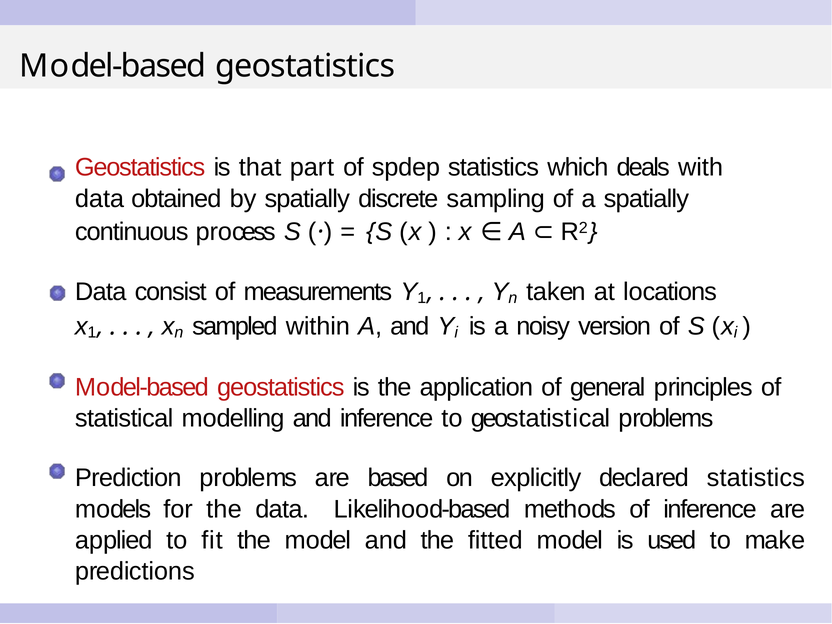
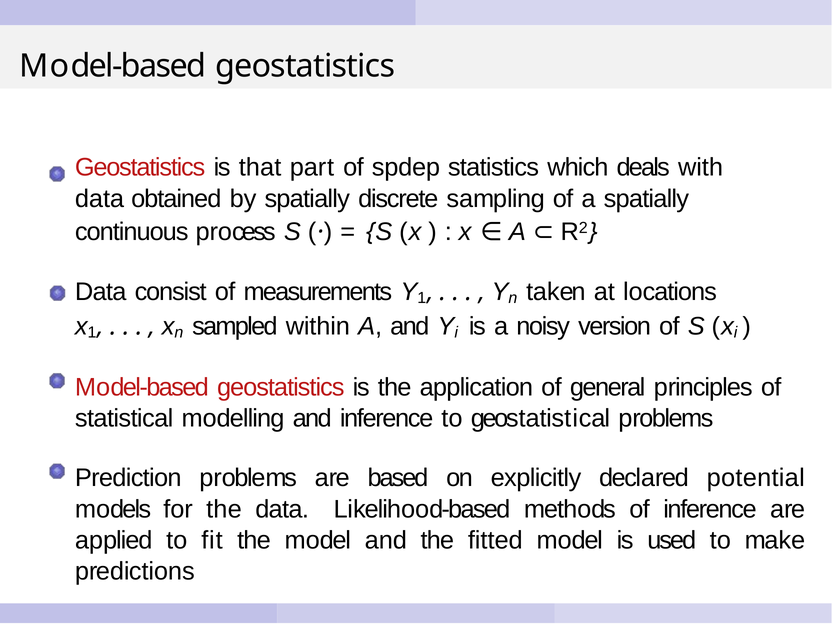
declared statistics: statistics -> potential (756, 478)
